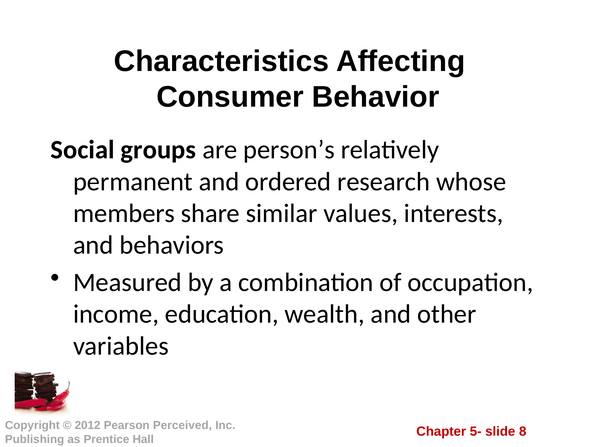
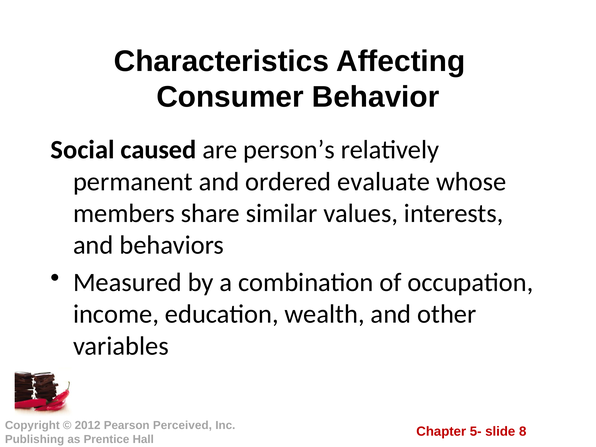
groups: groups -> caused (158, 150)
research: research -> evaluate (384, 182)
